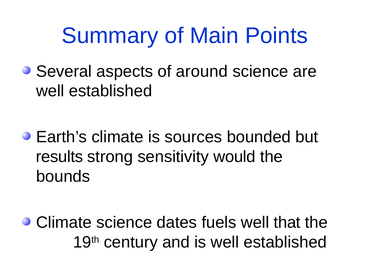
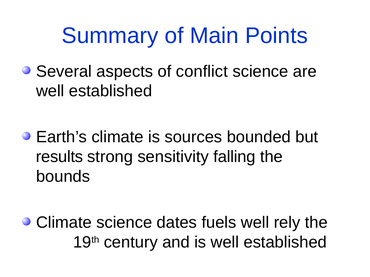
around: around -> conflict (202, 71)
would: would -> falling (234, 157)
that: that -> rely (287, 223)
